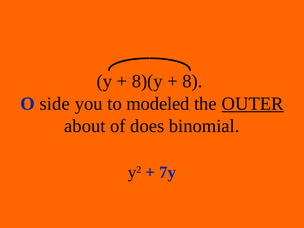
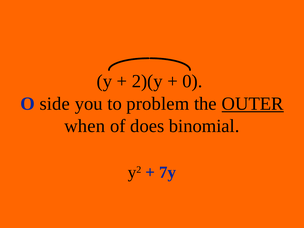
8)(y: 8)(y -> 2)(y (147, 81)
8: 8 -> 0 (193, 81)
modeled: modeled -> problem (158, 104)
about: about -> when (85, 126)
